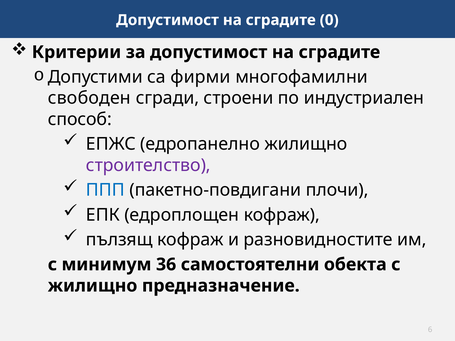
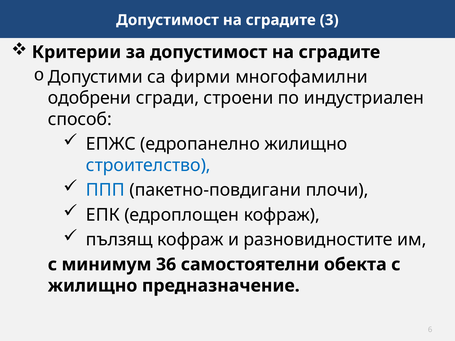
0: 0 -> 3 (329, 20)
свободен: свободен -> одобрени (90, 98)
строителство colour: purple -> blue (148, 166)
